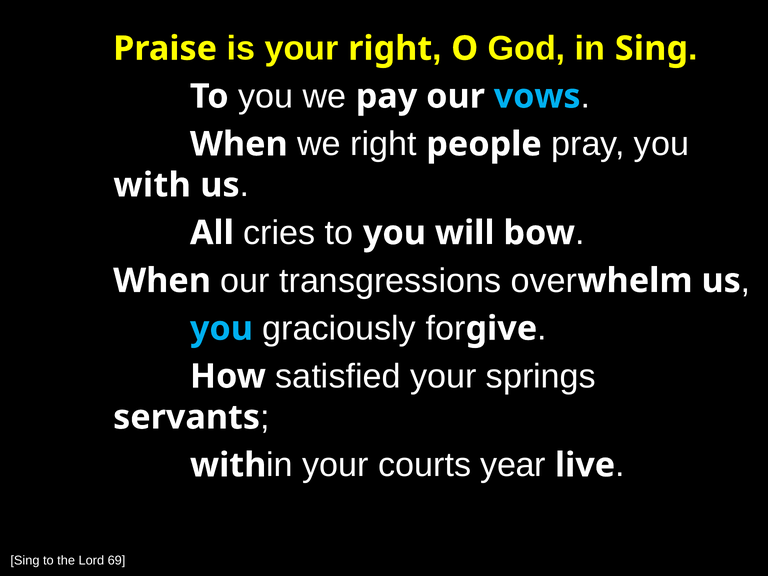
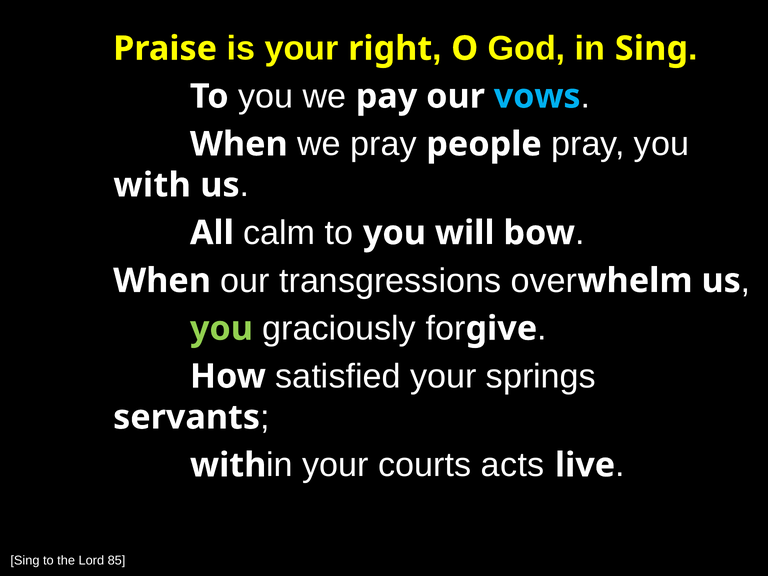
we right: right -> pray (383, 144)
cries: cries -> calm (279, 233)
you colour: light blue -> light green (221, 329)
year: year -> acts (513, 465)
69: 69 -> 85 (117, 560)
